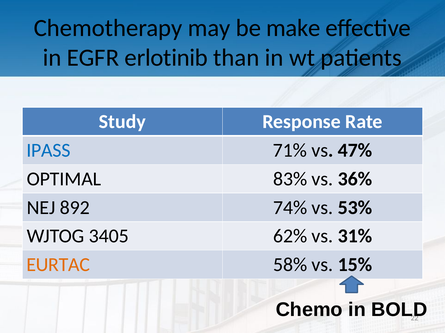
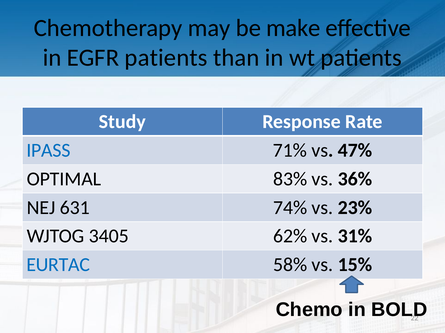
EGFR erlotinib: erlotinib -> patients (166, 58)
892: 892 -> 631 (75, 208)
53%: 53% -> 23% (355, 208)
EURTAC colour: orange -> blue (58, 265)
